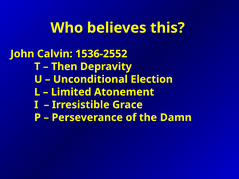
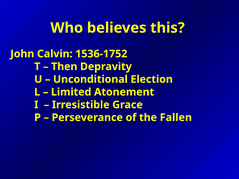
1536-2552: 1536-2552 -> 1536-1752 (101, 54)
Damn: Damn -> Fallen (176, 118)
